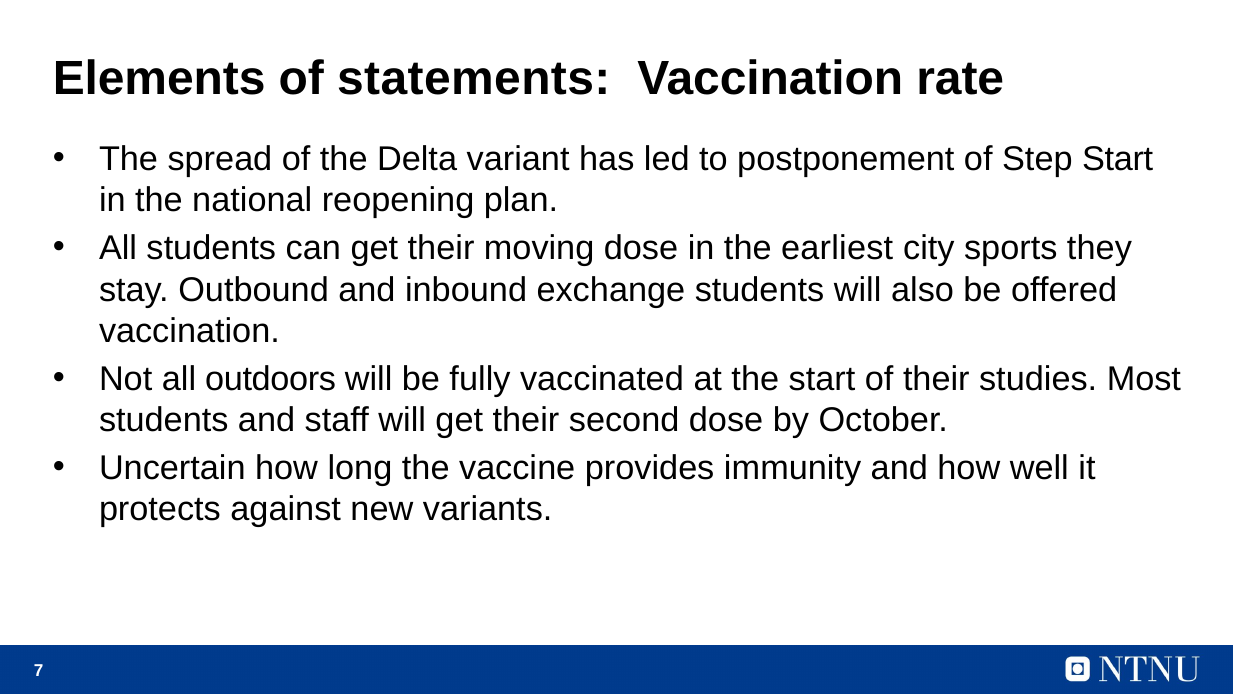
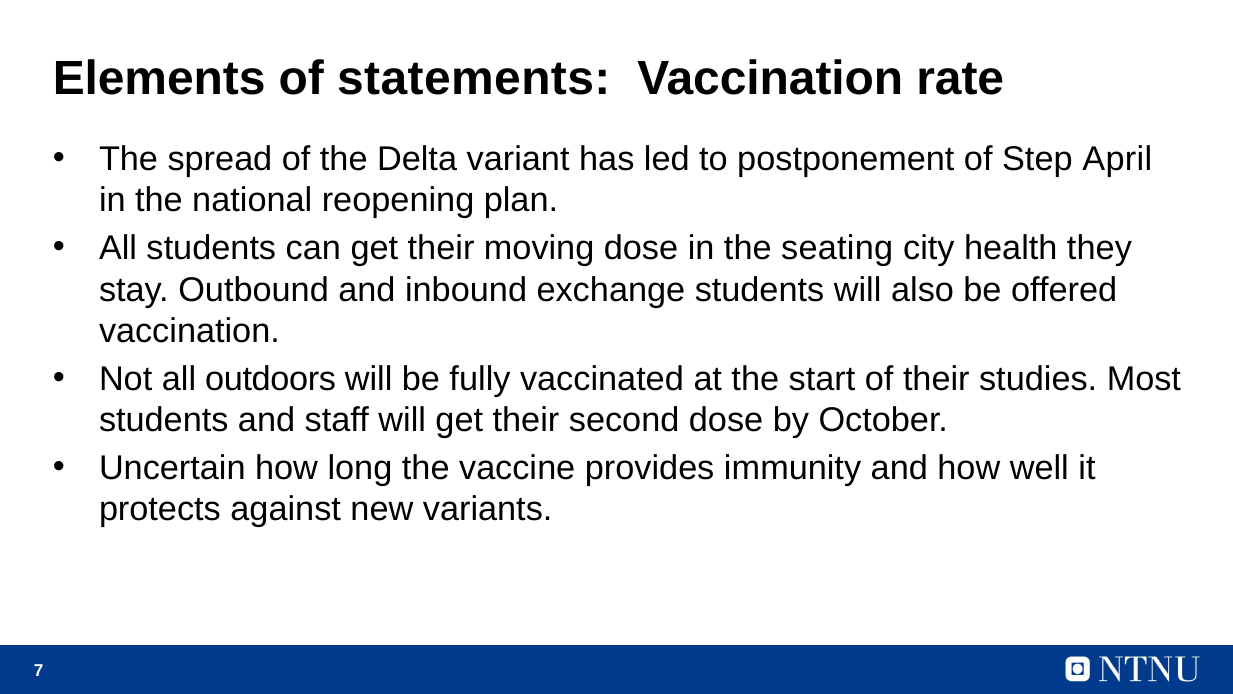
Step Start: Start -> April (1117, 159)
earliest: earliest -> seating (837, 248)
sports: sports -> health (1011, 248)
